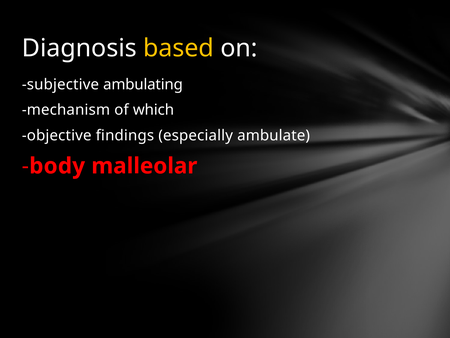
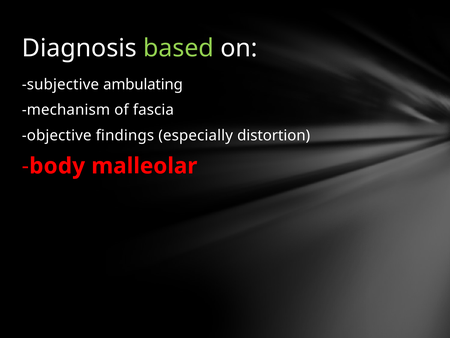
based colour: yellow -> light green (179, 48)
which: which -> fascia (153, 110)
ambulate: ambulate -> distortion (274, 135)
